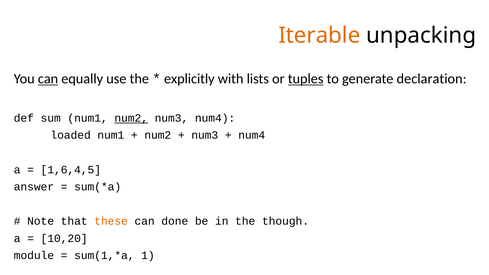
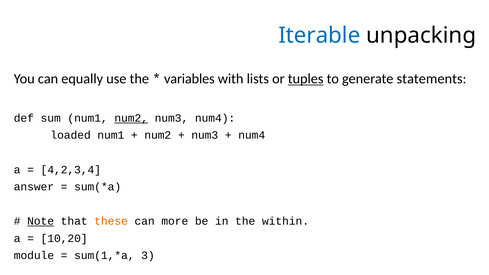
Iterable colour: orange -> blue (319, 35)
can underline: present -> none (48, 79)
explicitly: explicitly -> variables (189, 79)
declaration: declaration -> statements (432, 79)
1,6,4,5: 1,6,4,5 -> 4,2,3,4 (71, 170)
Note underline: none -> present (41, 221)
done: done -> more (175, 221)
though: though -> within (286, 221)
1: 1 -> 3 (148, 256)
